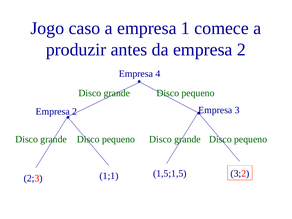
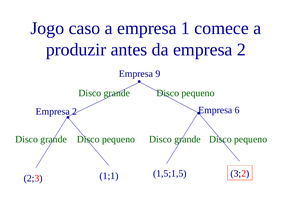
4: 4 -> 9 (158, 74)
3: 3 -> 6 (237, 110)
